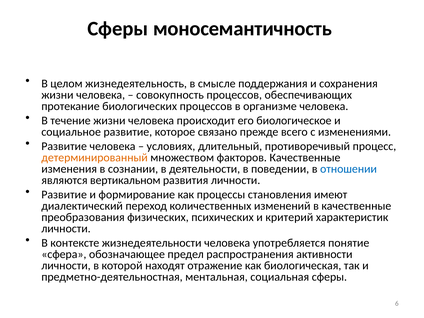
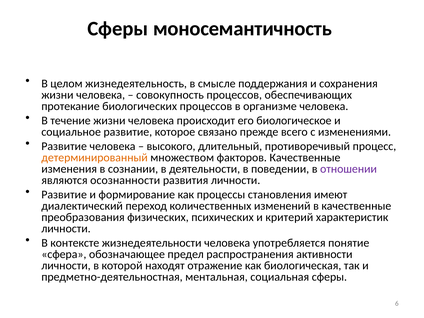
условиях: условиях -> высокого (171, 146)
отношении colour: blue -> purple (349, 169)
вертикальном: вертикальном -> осознанности (125, 180)
